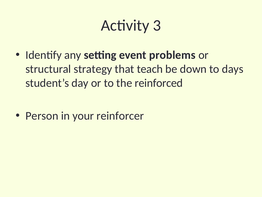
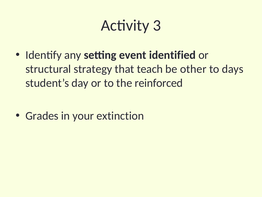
problems: problems -> identified (172, 55)
down: down -> other (193, 69)
Person: Person -> Grades (42, 116)
reinforcer: reinforcer -> extinction (120, 116)
